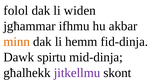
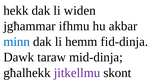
folol: folol -> hekk (16, 10)
minn colour: orange -> blue (17, 41)
spirtu: spirtu -> taraw (52, 57)
